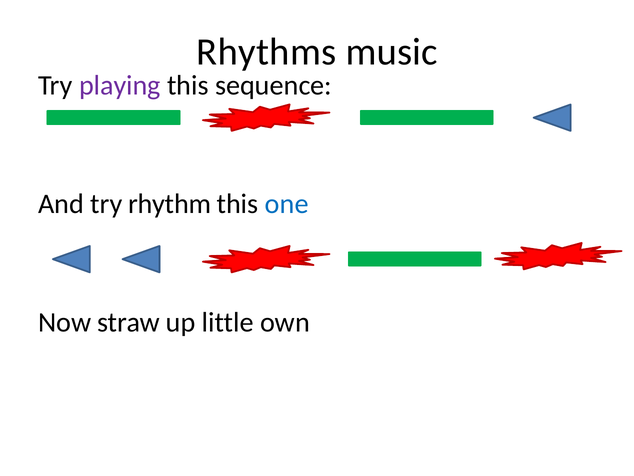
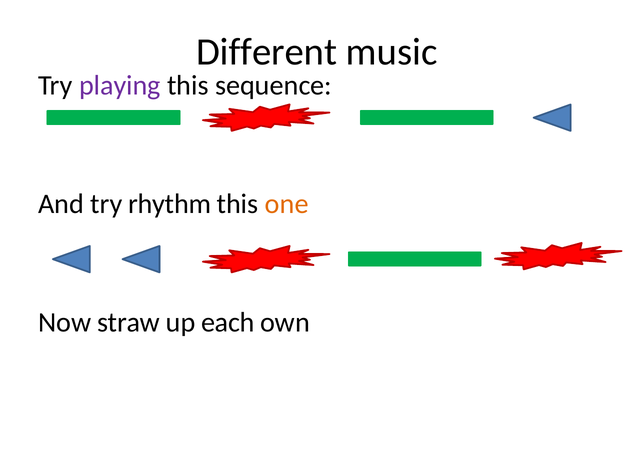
Rhythms: Rhythms -> Different (267, 52)
one colour: blue -> orange (287, 204)
little: little -> each (228, 322)
